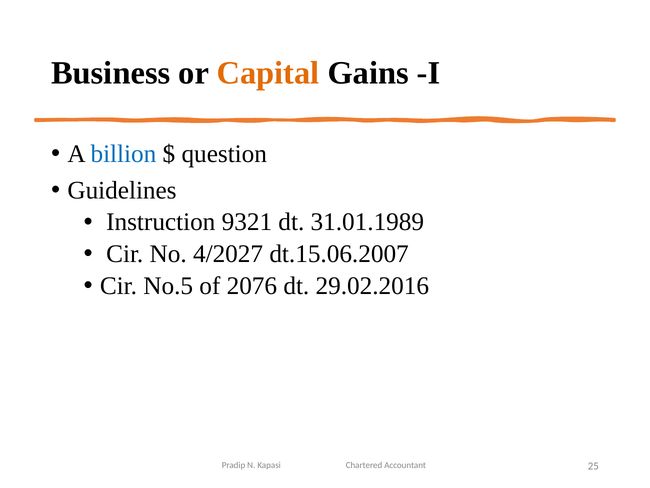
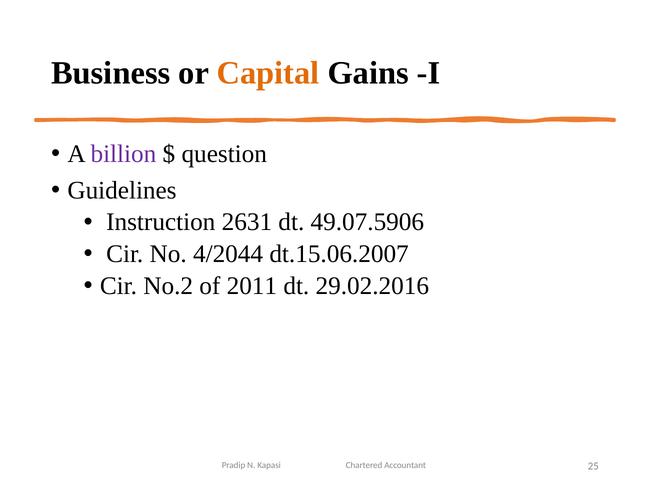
billion colour: blue -> purple (123, 154)
9321: 9321 -> 2631 (247, 222)
31.01.1989: 31.01.1989 -> 49.07.5906 (367, 222)
4/2027: 4/2027 -> 4/2044 (228, 254)
No.5: No.5 -> No.2 (168, 285)
2076: 2076 -> 2011 (252, 285)
